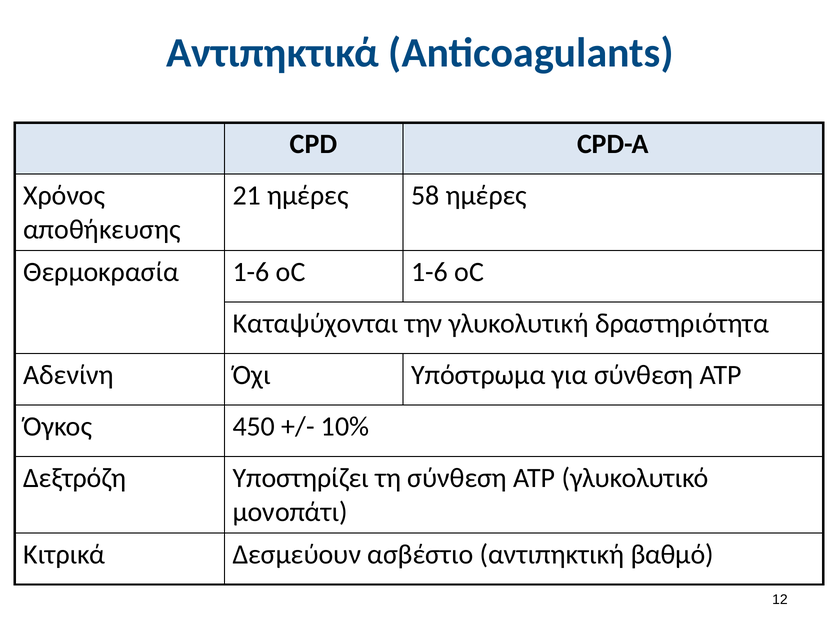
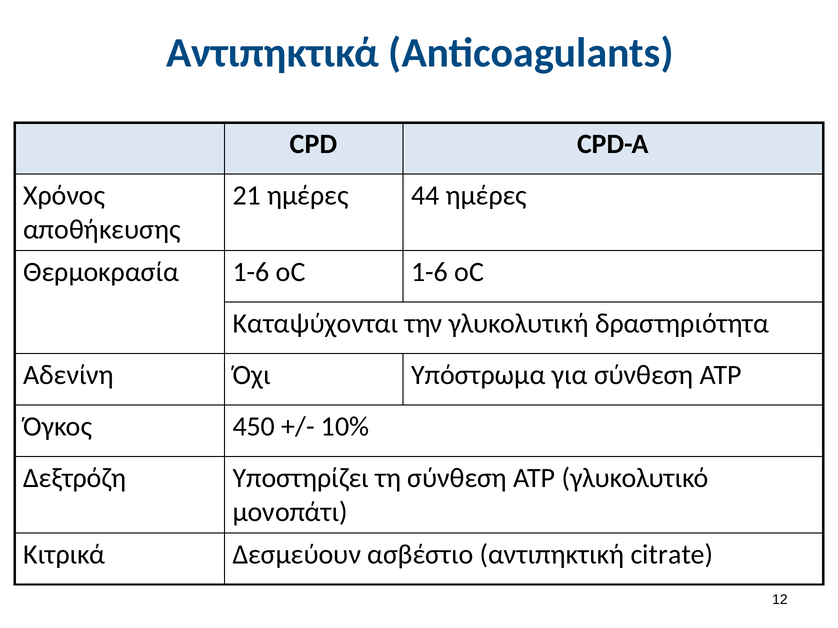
58: 58 -> 44 (425, 196)
βαθμό: βαθμό -> citrate (672, 555)
